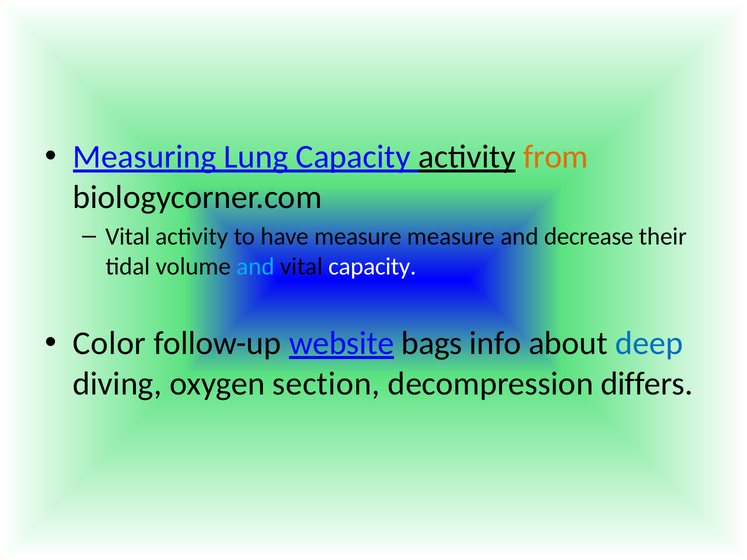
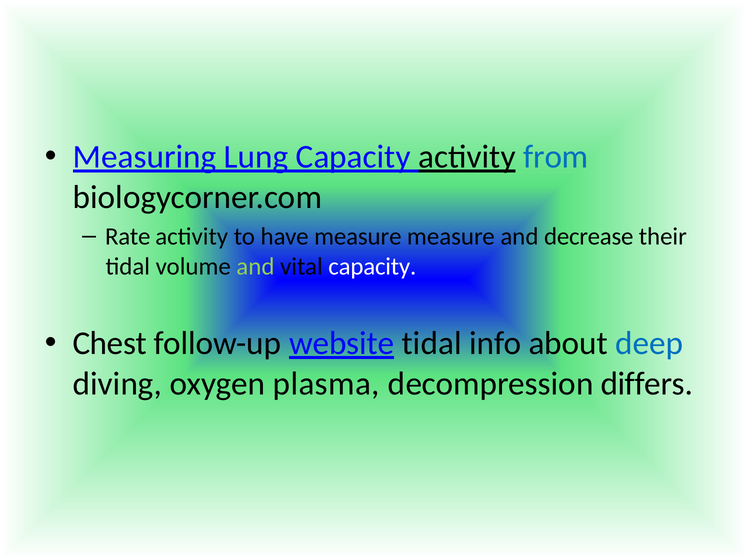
from colour: orange -> blue (556, 157)
Vital: Vital -> Rate (128, 237)
and colour: light blue -> light green (255, 266)
Color: Color -> Chest (110, 343)
bags: bags -> tidal (432, 343)
section: section -> plasma (326, 384)
